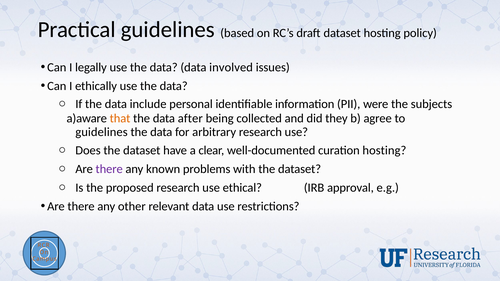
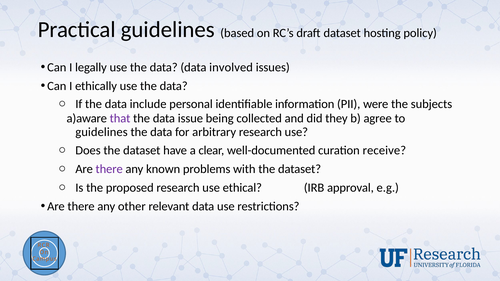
that colour: orange -> purple (120, 119)
after: after -> issue (190, 119)
curation hosting: hosting -> receive (384, 151)
